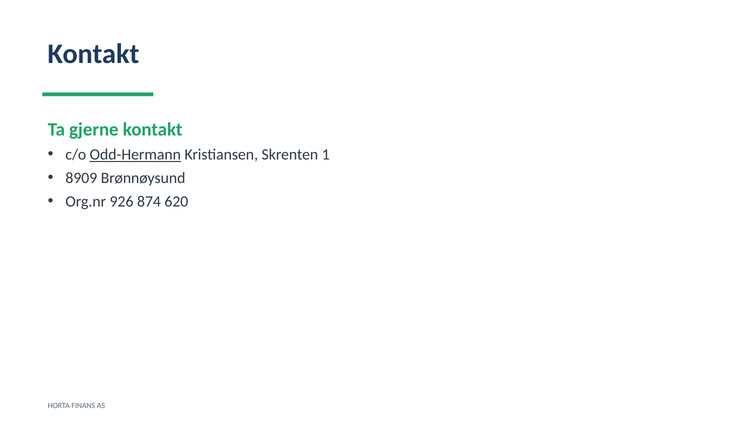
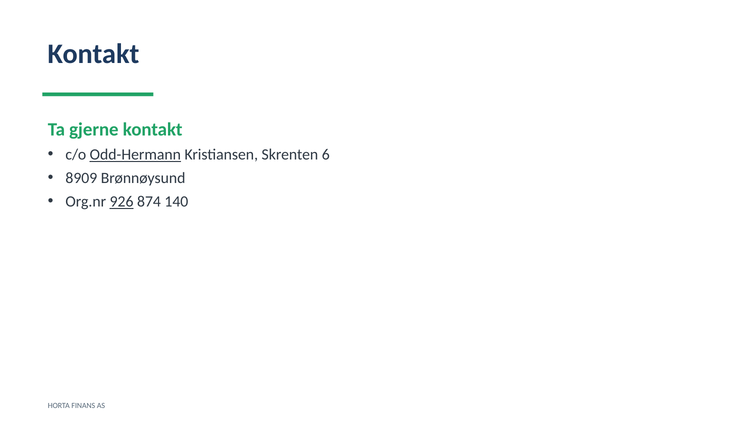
1: 1 -> 6 (326, 155)
926 underline: none -> present (122, 202)
620: 620 -> 140 (176, 202)
